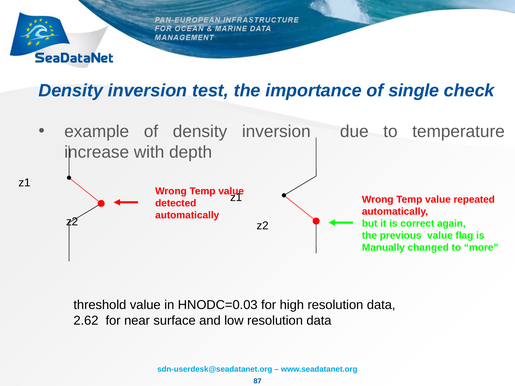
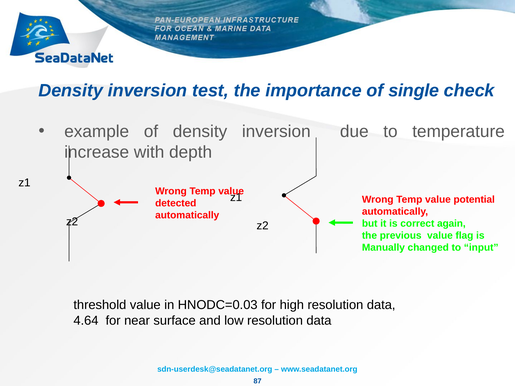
repeated: repeated -> potential (474, 200)
more: more -> input (481, 248)
2.62: 2.62 -> 4.64 (86, 321)
